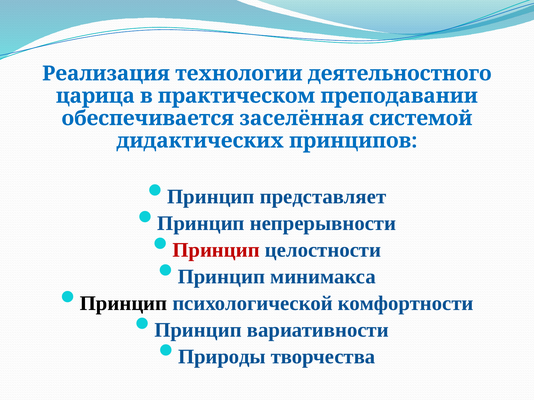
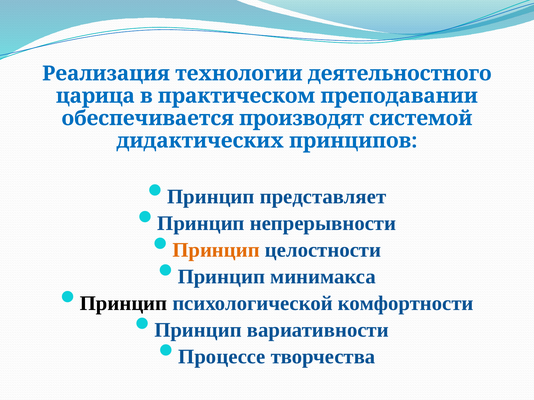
заселённая: заселённая -> производят (302, 118)
Принцип colour: red -> orange (216, 250)
Природы: Природы -> Процессе (222, 357)
